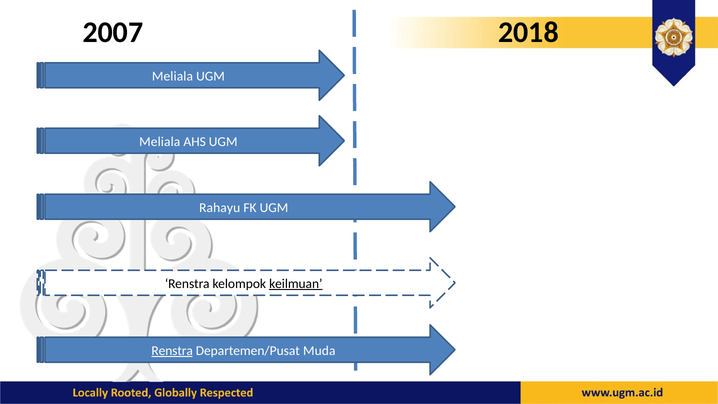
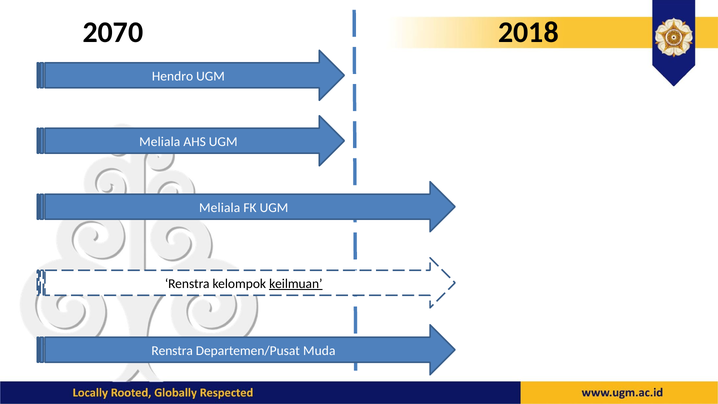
2007: 2007 -> 2070 (113, 33)
Meliala: Meliala -> Hendro (172, 76)
Rahayu: Rahayu -> Meliala (220, 208)
Renstra underline: present -> none (172, 351)
